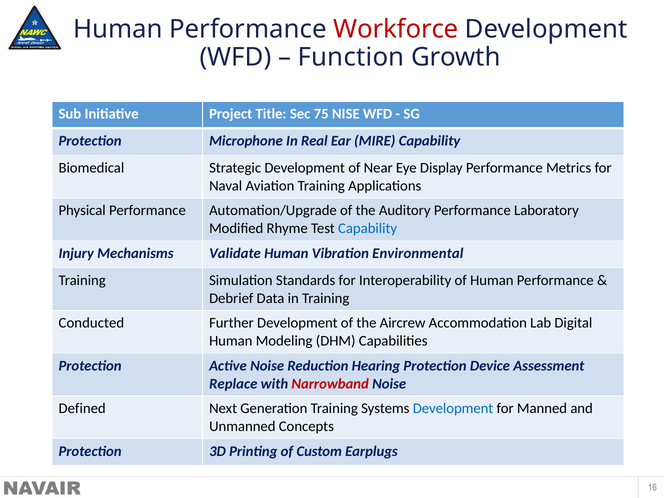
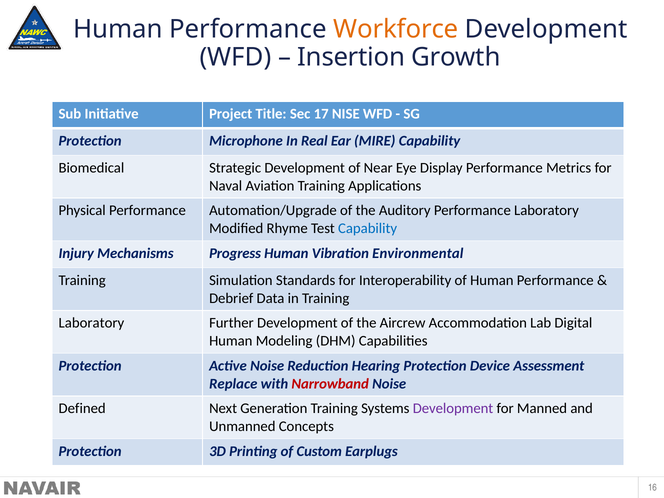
Workforce colour: red -> orange (396, 29)
Function: Function -> Insertion (351, 57)
75: 75 -> 17 (321, 114)
Validate: Validate -> Progress (235, 253)
Conducted: Conducted -> Laboratory (91, 323)
Development colour: blue -> purple (453, 408)
